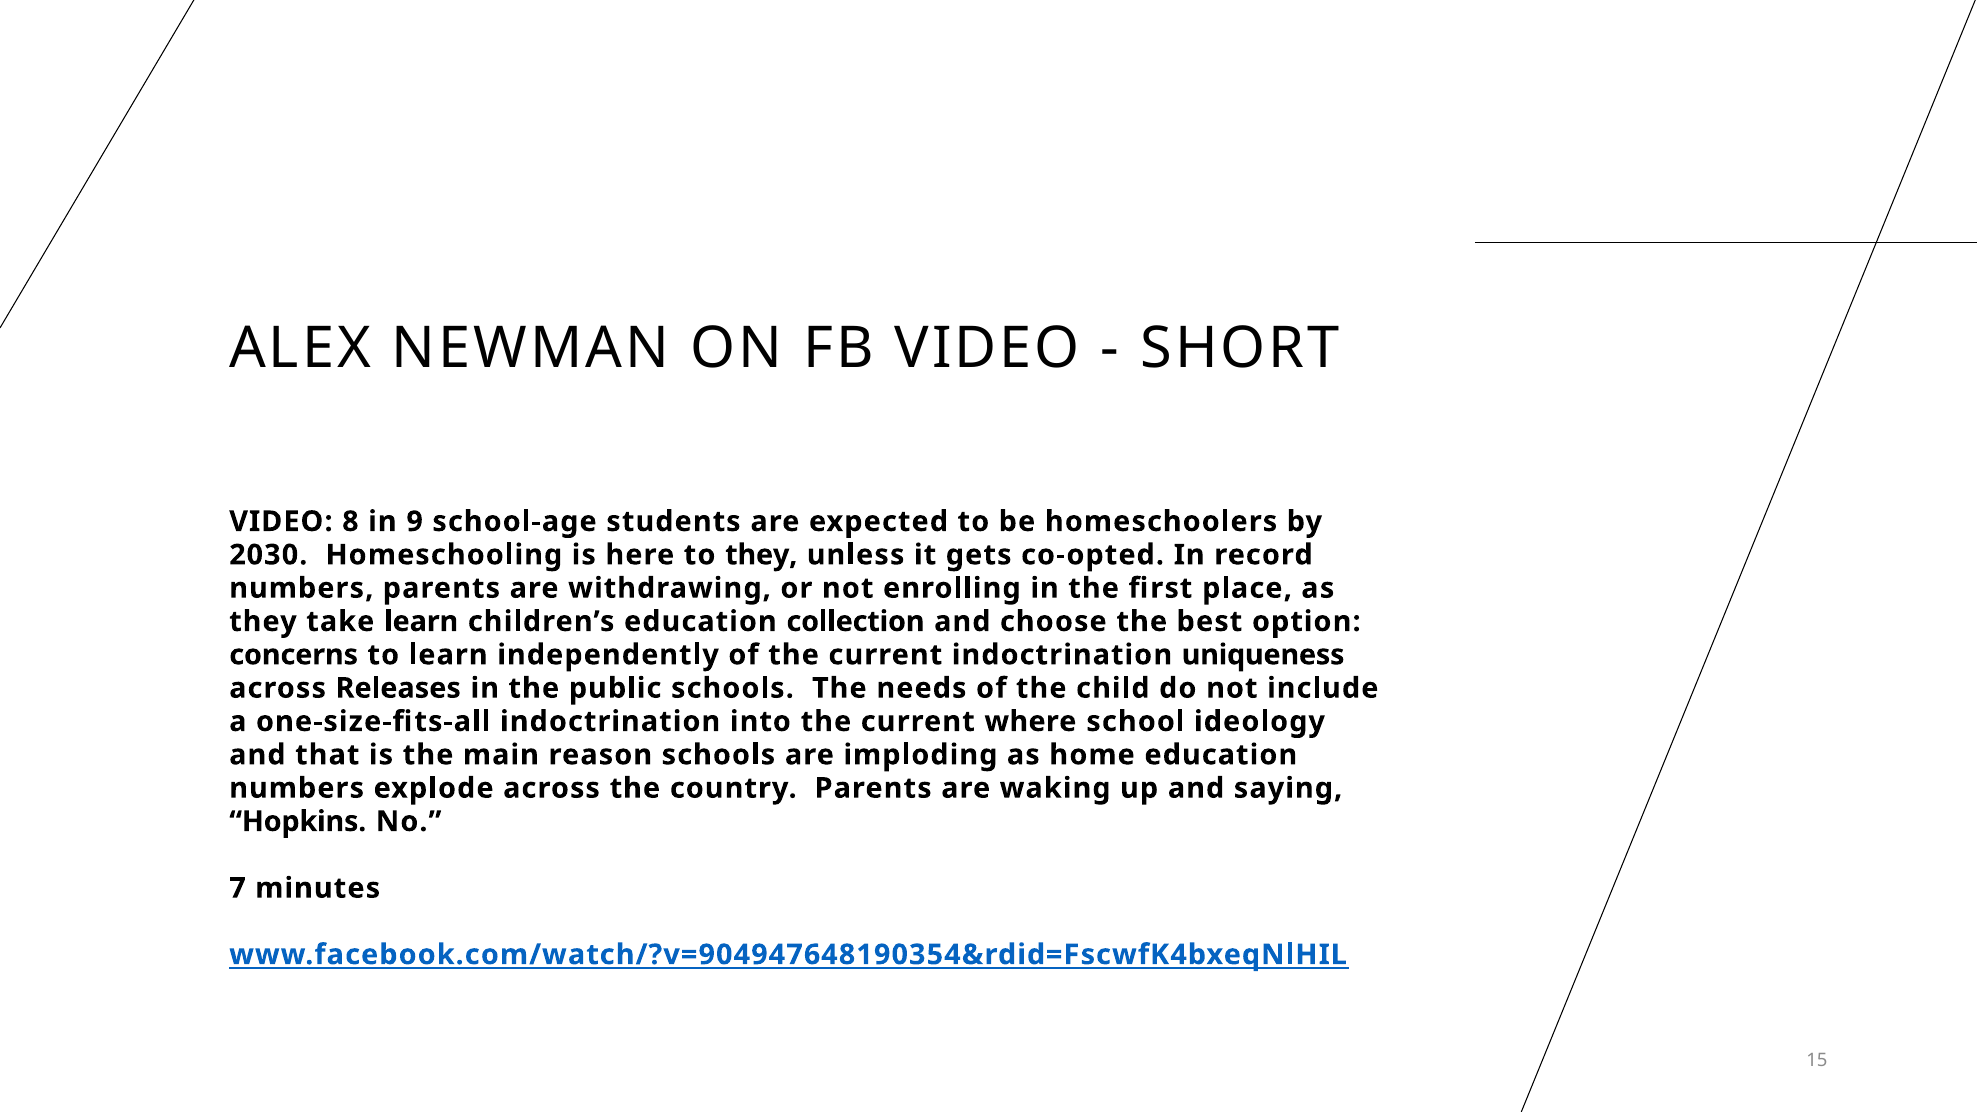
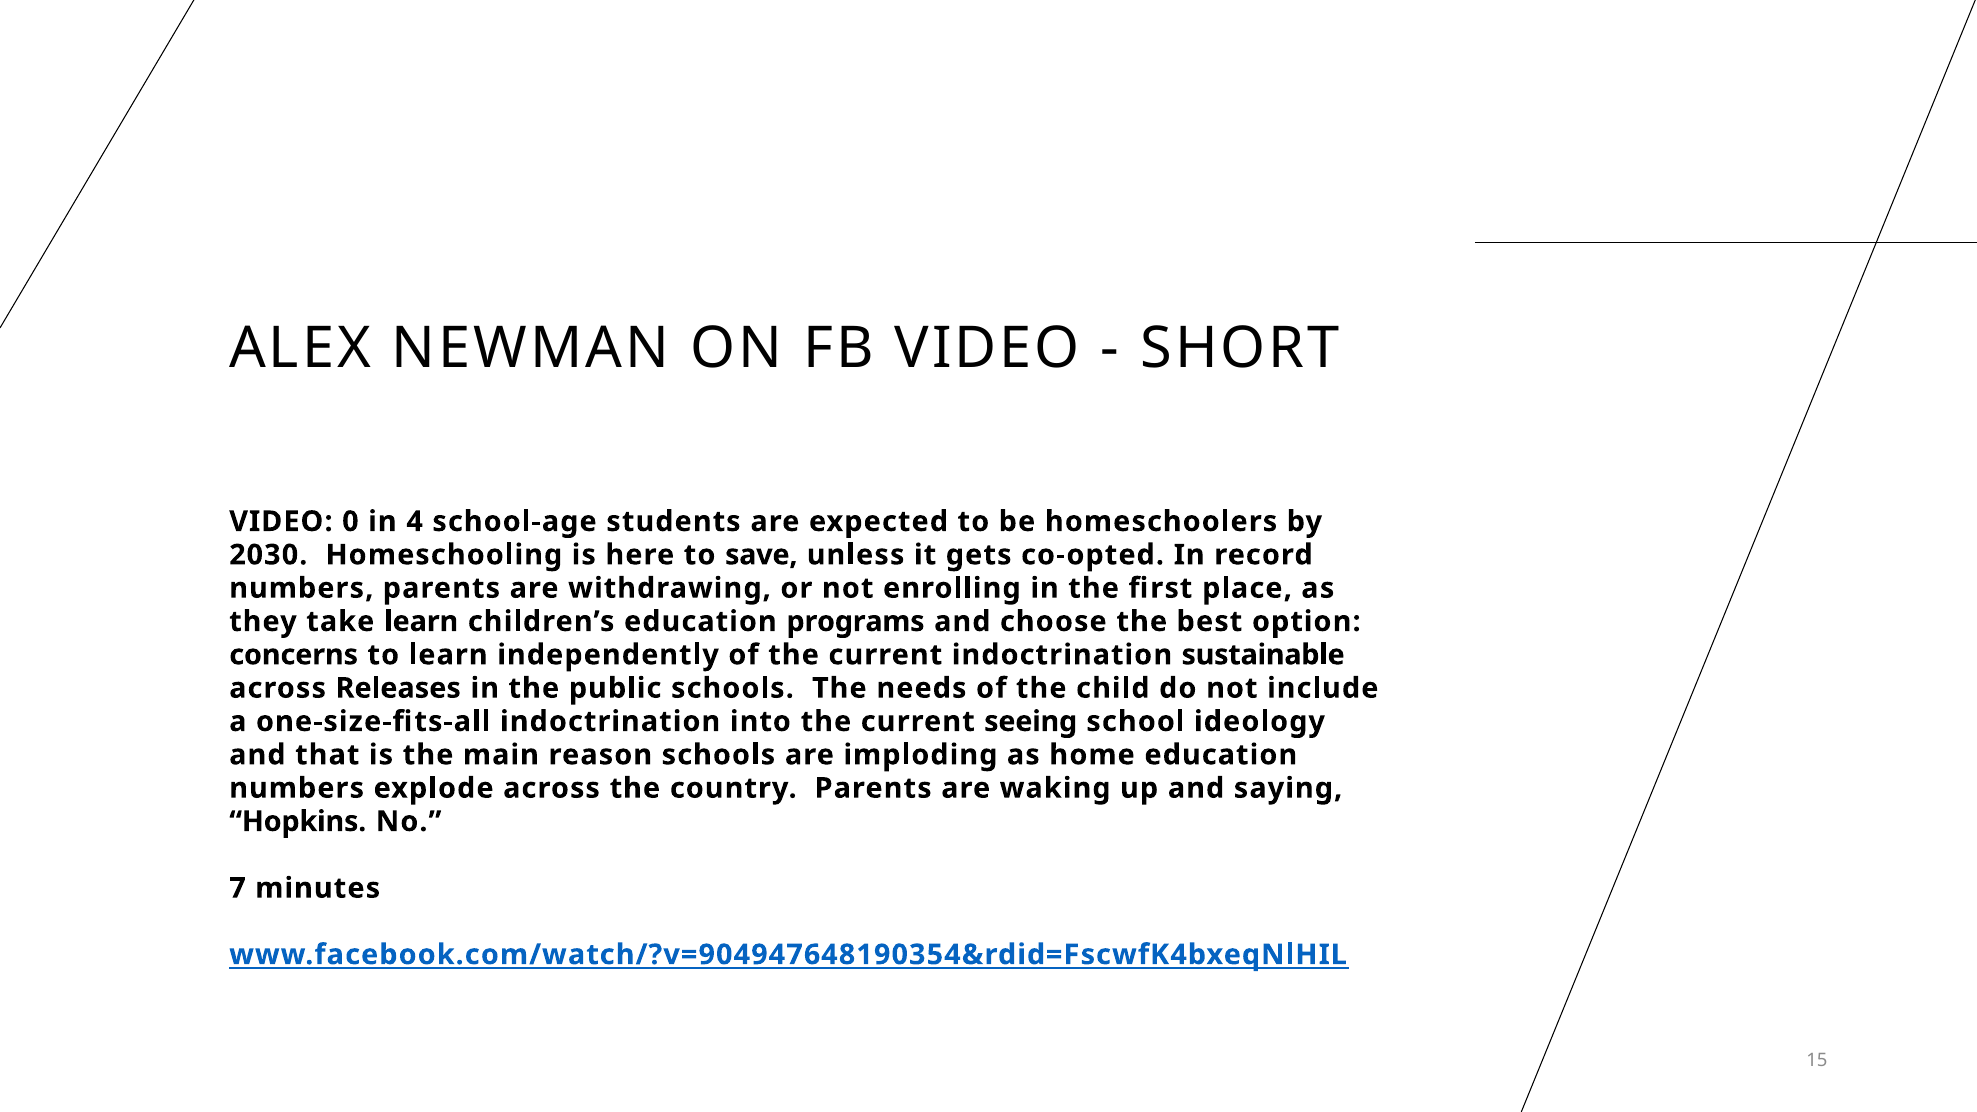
8: 8 -> 0 (350, 522)
9: 9 -> 4 (415, 522)
to they: they -> save (761, 555)
collection: collection -> programs (856, 622)
uniqueness: uniqueness -> sustainable (1263, 655)
where: where -> seeing (1031, 722)
